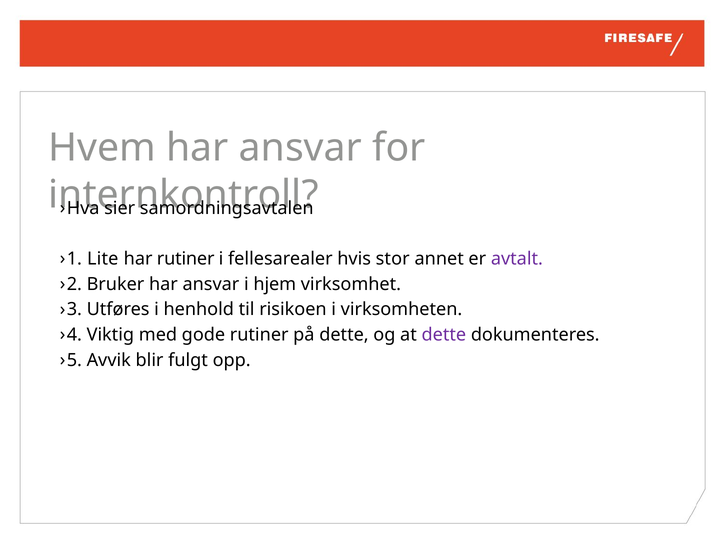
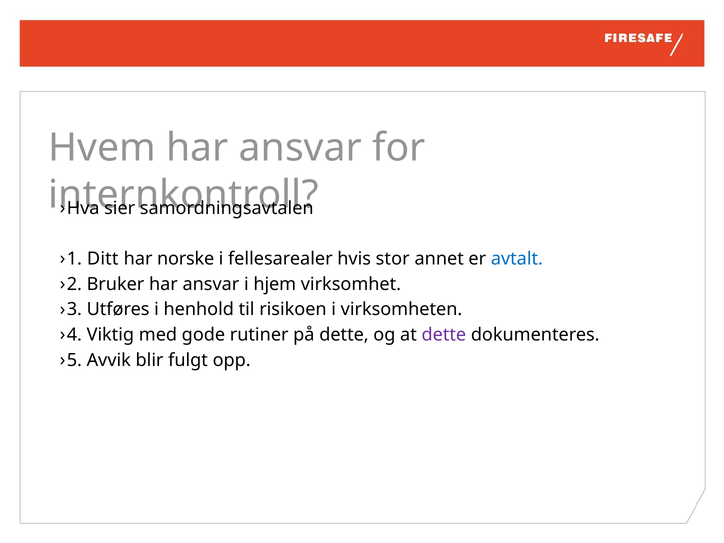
Lite: Lite -> Ditt (103, 259)
har rutiner: rutiner -> norske (186, 259)
avtalt colour: purple -> blue (517, 259)
